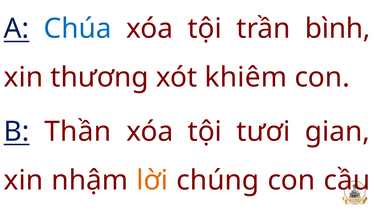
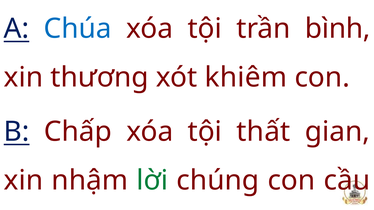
Thần: Thần -> Chấp (78, 132)
tươi: tươi -> thất (263, 132)
lời colour: orange -> green (152, 181)
